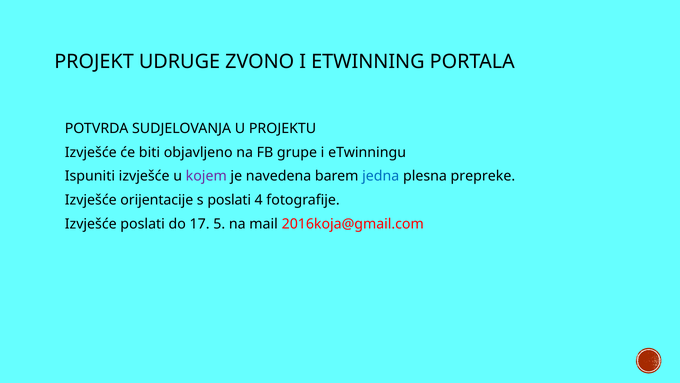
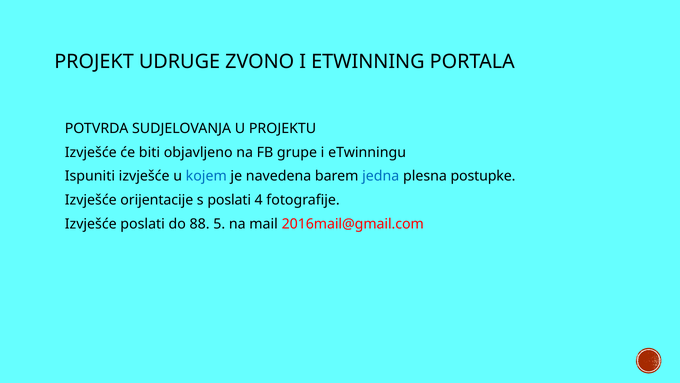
kojem colour: purple -> blue (206, 176)
prepreke: prepreke -> postupke (483, 176)
17: 17 -> 88 (200, 224)
2016koja@gmail.com: 2016koja@gmail.com -> 2016mail@gmail.com (353, 224)
